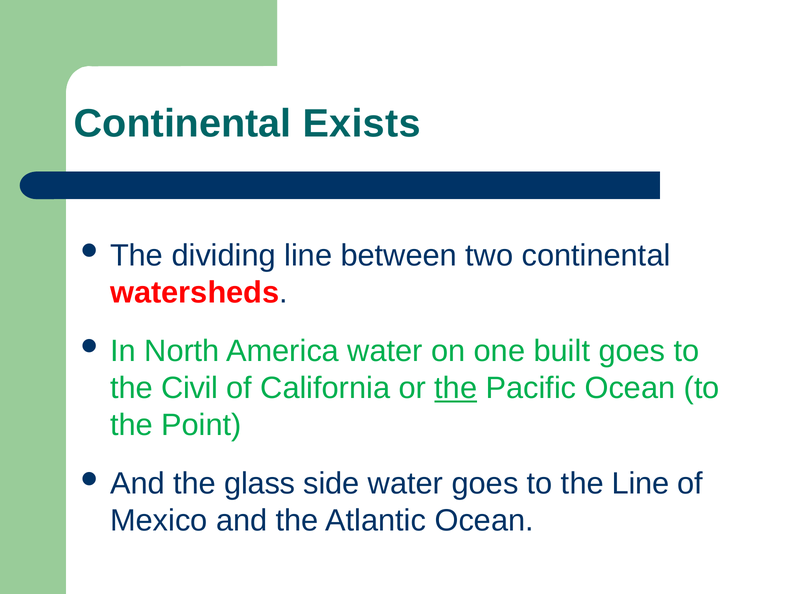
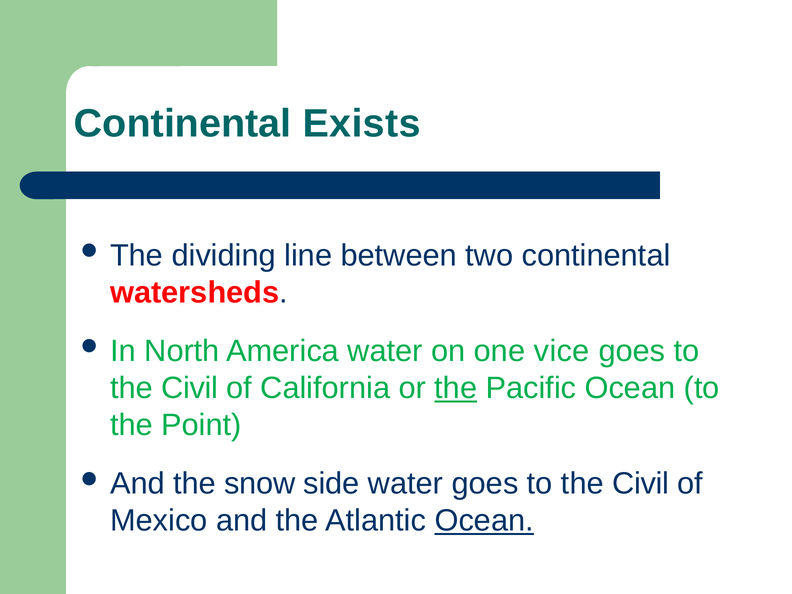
built: built -> vice (562, 351)
glass: glass -> snow (260, 484)
Line: Line -> Civil (641, 484)
Ocean underline: none -> present (484, 521)
